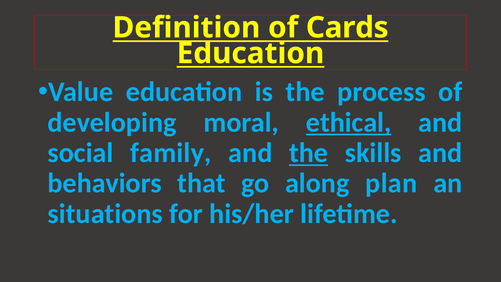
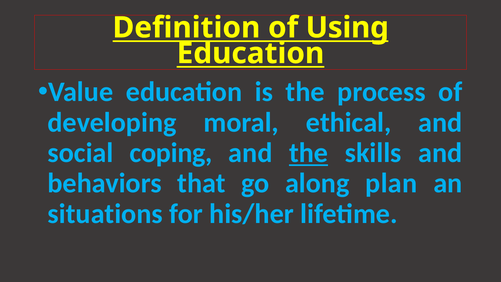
Cards: Cards -> Using (347, 28)
ethical underline: present -> none (349, 122)
family: family -> coping (171, 153)
